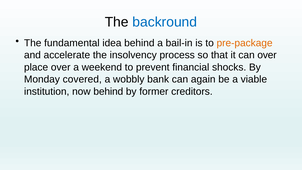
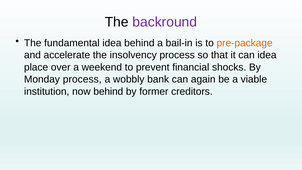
backround colour: blue -> purple (165, 22)
can over: over -> idea (267, 55)
Monday covered: covered -> process (82, 79)
